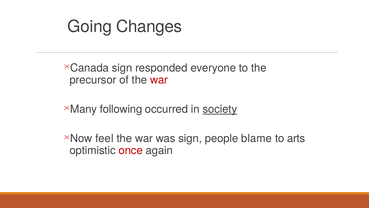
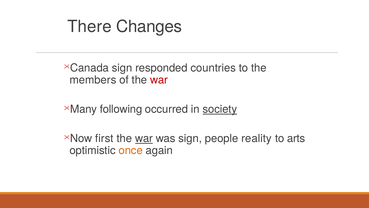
Going: Going -> There (90, 26)
everyone: everyone -> countries (213, 68)
precursor: precursor -> members (93, 80)
feel: feel -> first (104, 138)
war underline: none -> present (144, 138)
blame: blame -> reality (257, 138)
once colour: red -> orange (131, 150)
